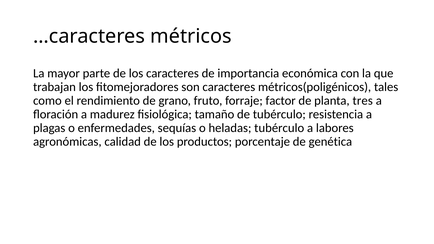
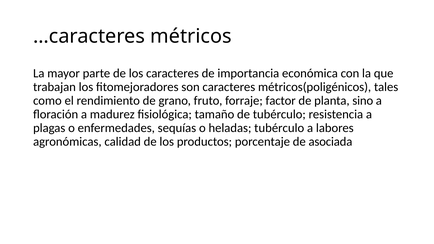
tres: tres -> sino (363, 101)
genética: genética -> asociada (330, 142)
